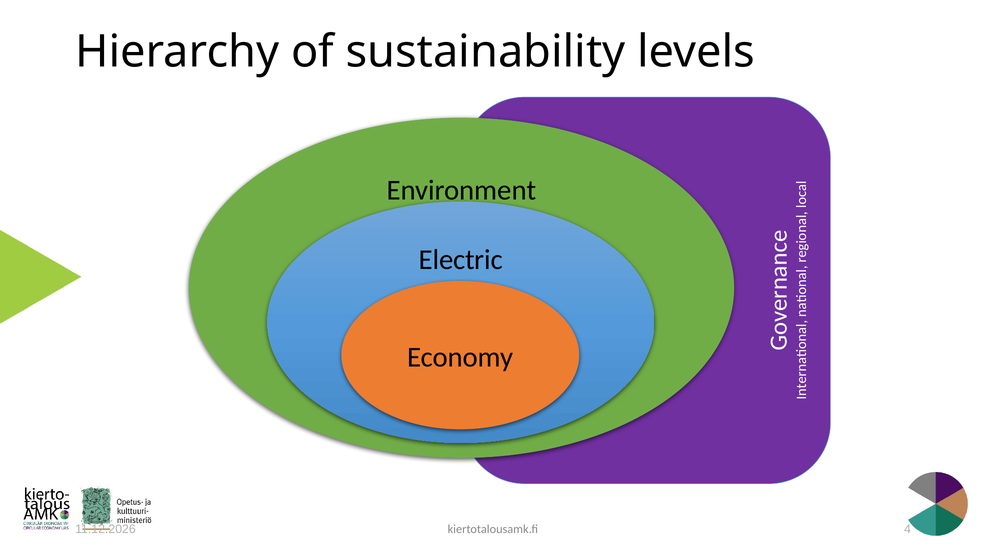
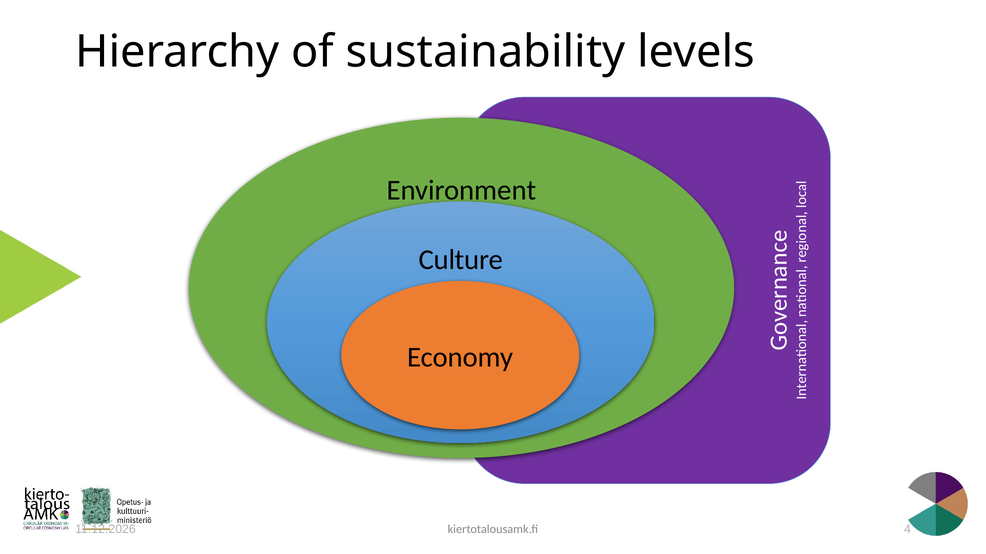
Electric: Electric -> Culture (461, 260)
